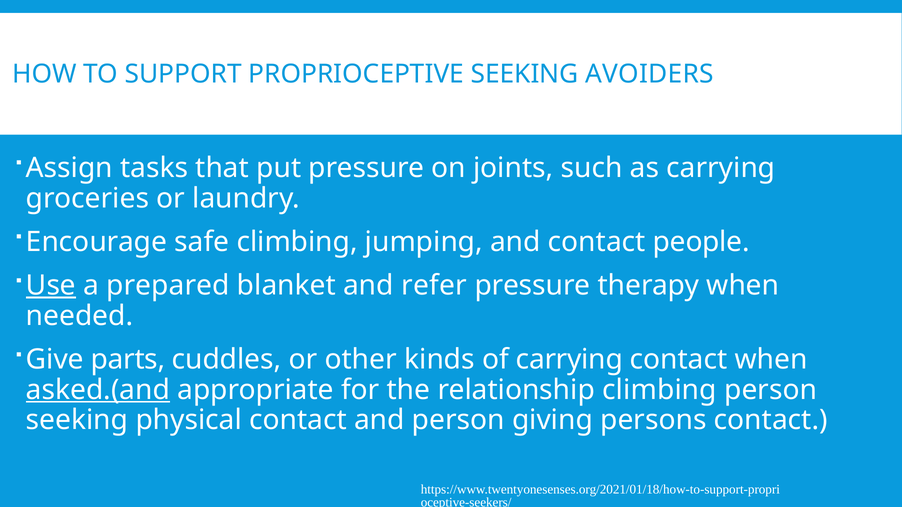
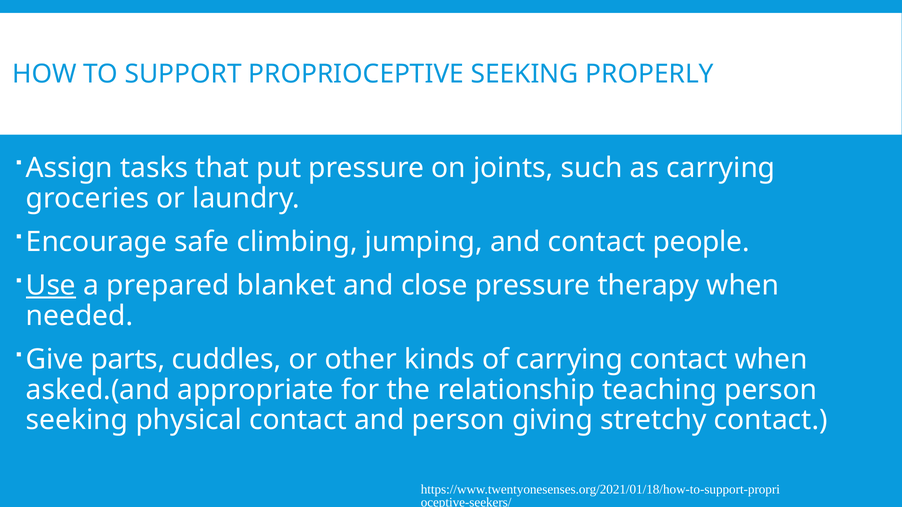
AVOIDERS: AVOIDERS -> PROPERLY (650, 74)
refer: refer -> close (434, 286)
asked.(and underline: present -> none (98, 390)
relationship climbing: climbing -> teaching (660, 390)
persons: persons -> stretchy (653, 420)
